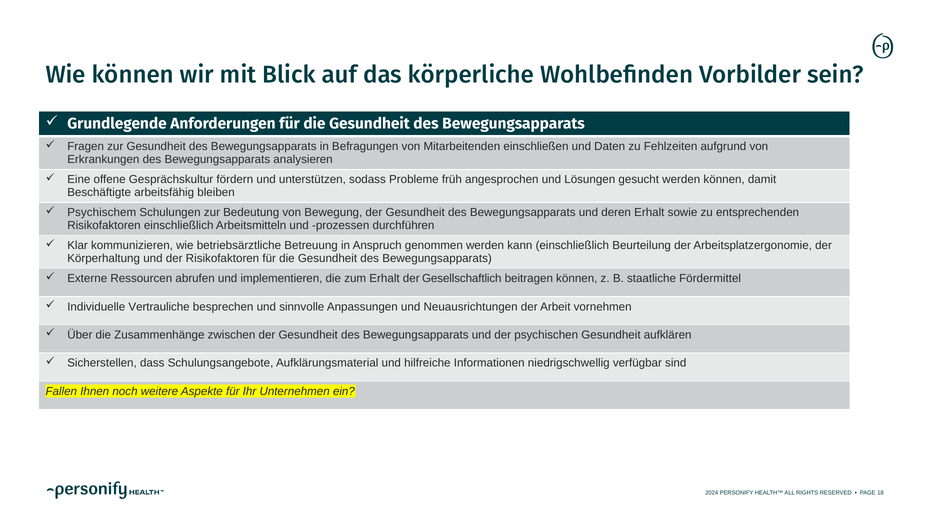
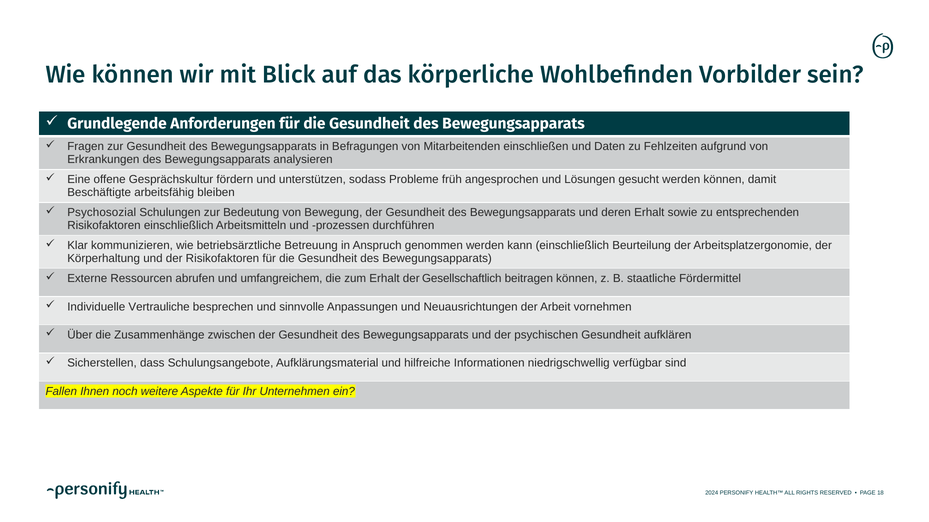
Psychischem: Psychischem -> Psychosozial (102, 213)
implementieren: implementieren -> umfangreichem (282, 279)
